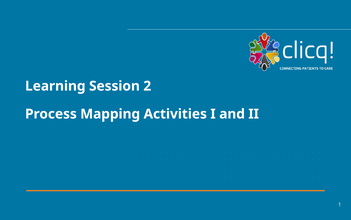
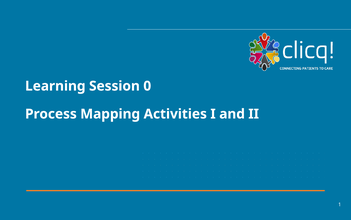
2: 2 -> 0 (147, 86)
